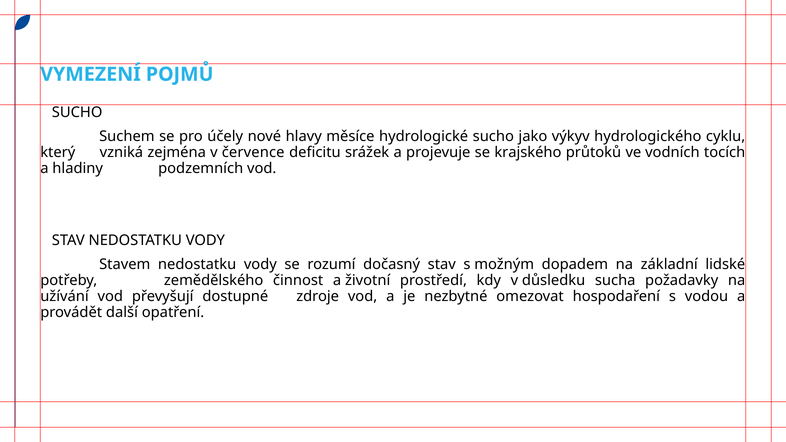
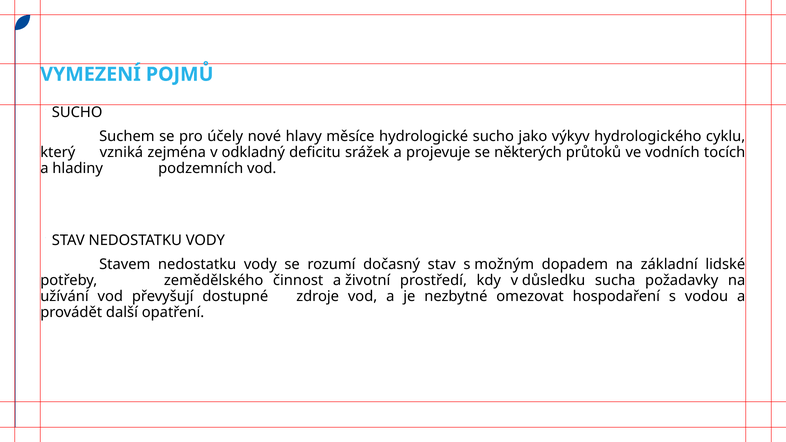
července: července -> odkladný (253, 152)
krajského: krajského -> některých (528, 152)
